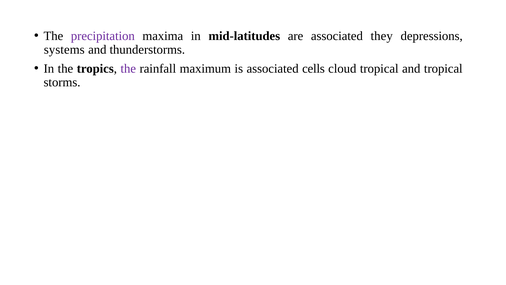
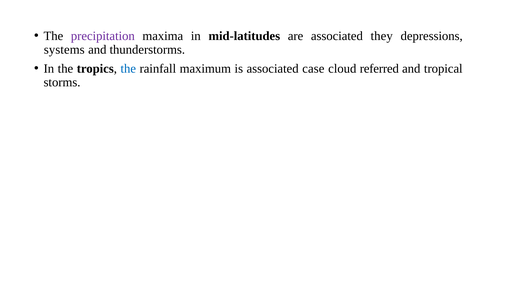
the colour: purple -> blue (128, 68)
cells: cells -> case (313, 68)
cloud tropical: tropical -> referred (379, 68)
